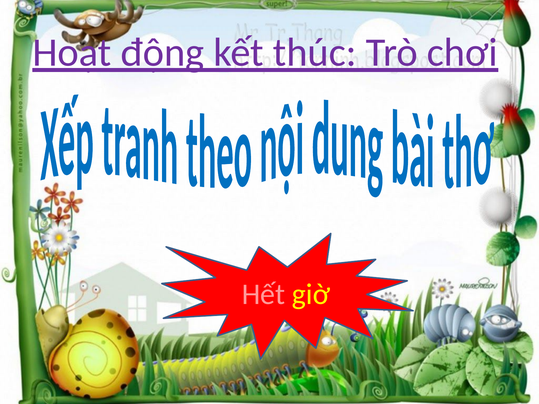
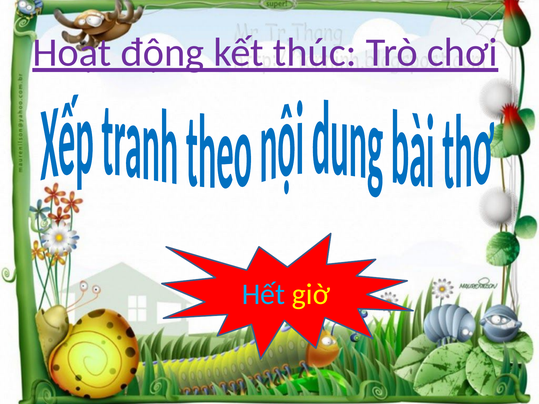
Hết colour: pink -> light blue (263, 295)
